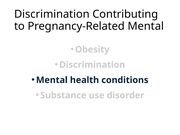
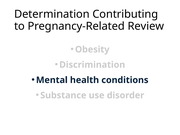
Discrimination: Discrimination -> Determination (52, 14)
Pregnancy-Related Mental: Mental -> Review (146, 26)
